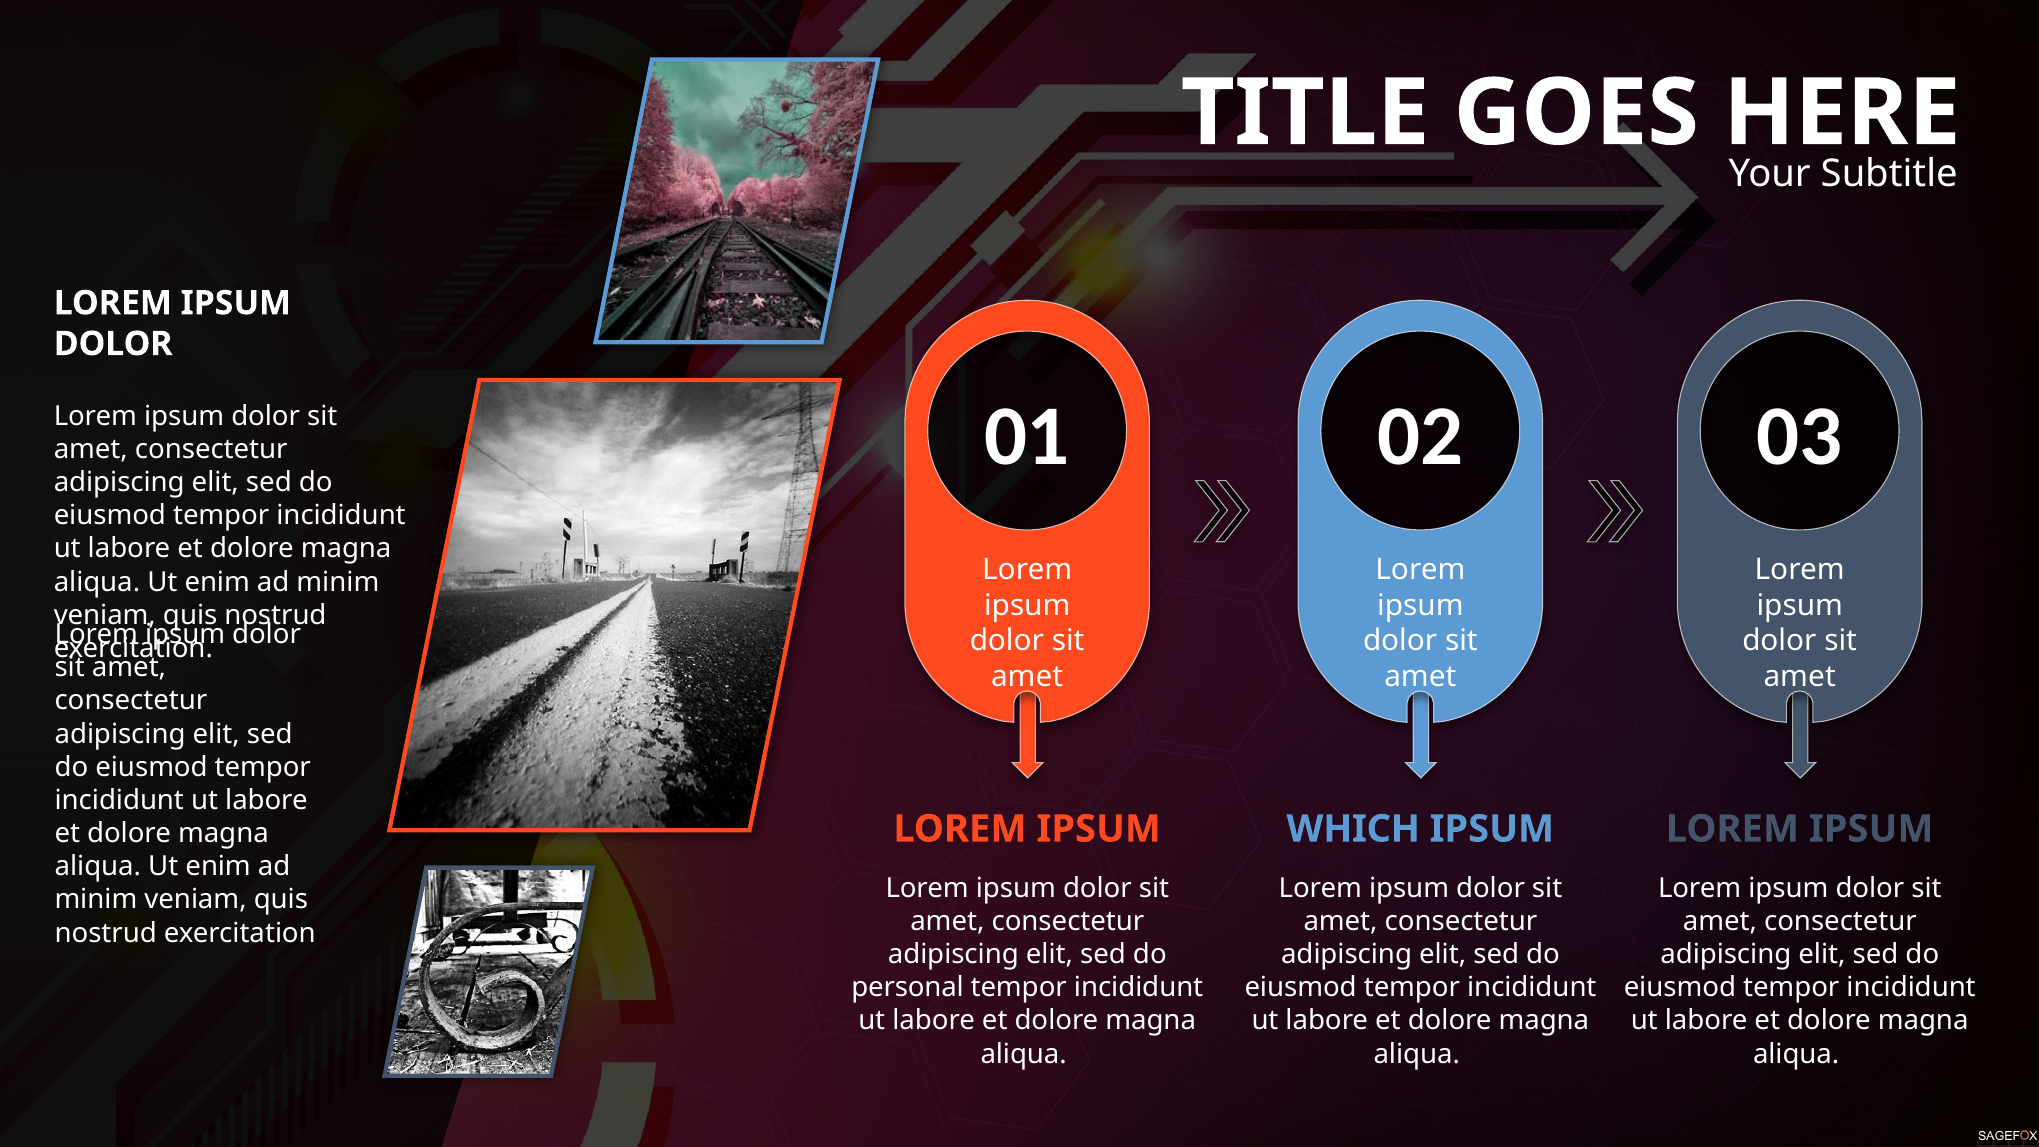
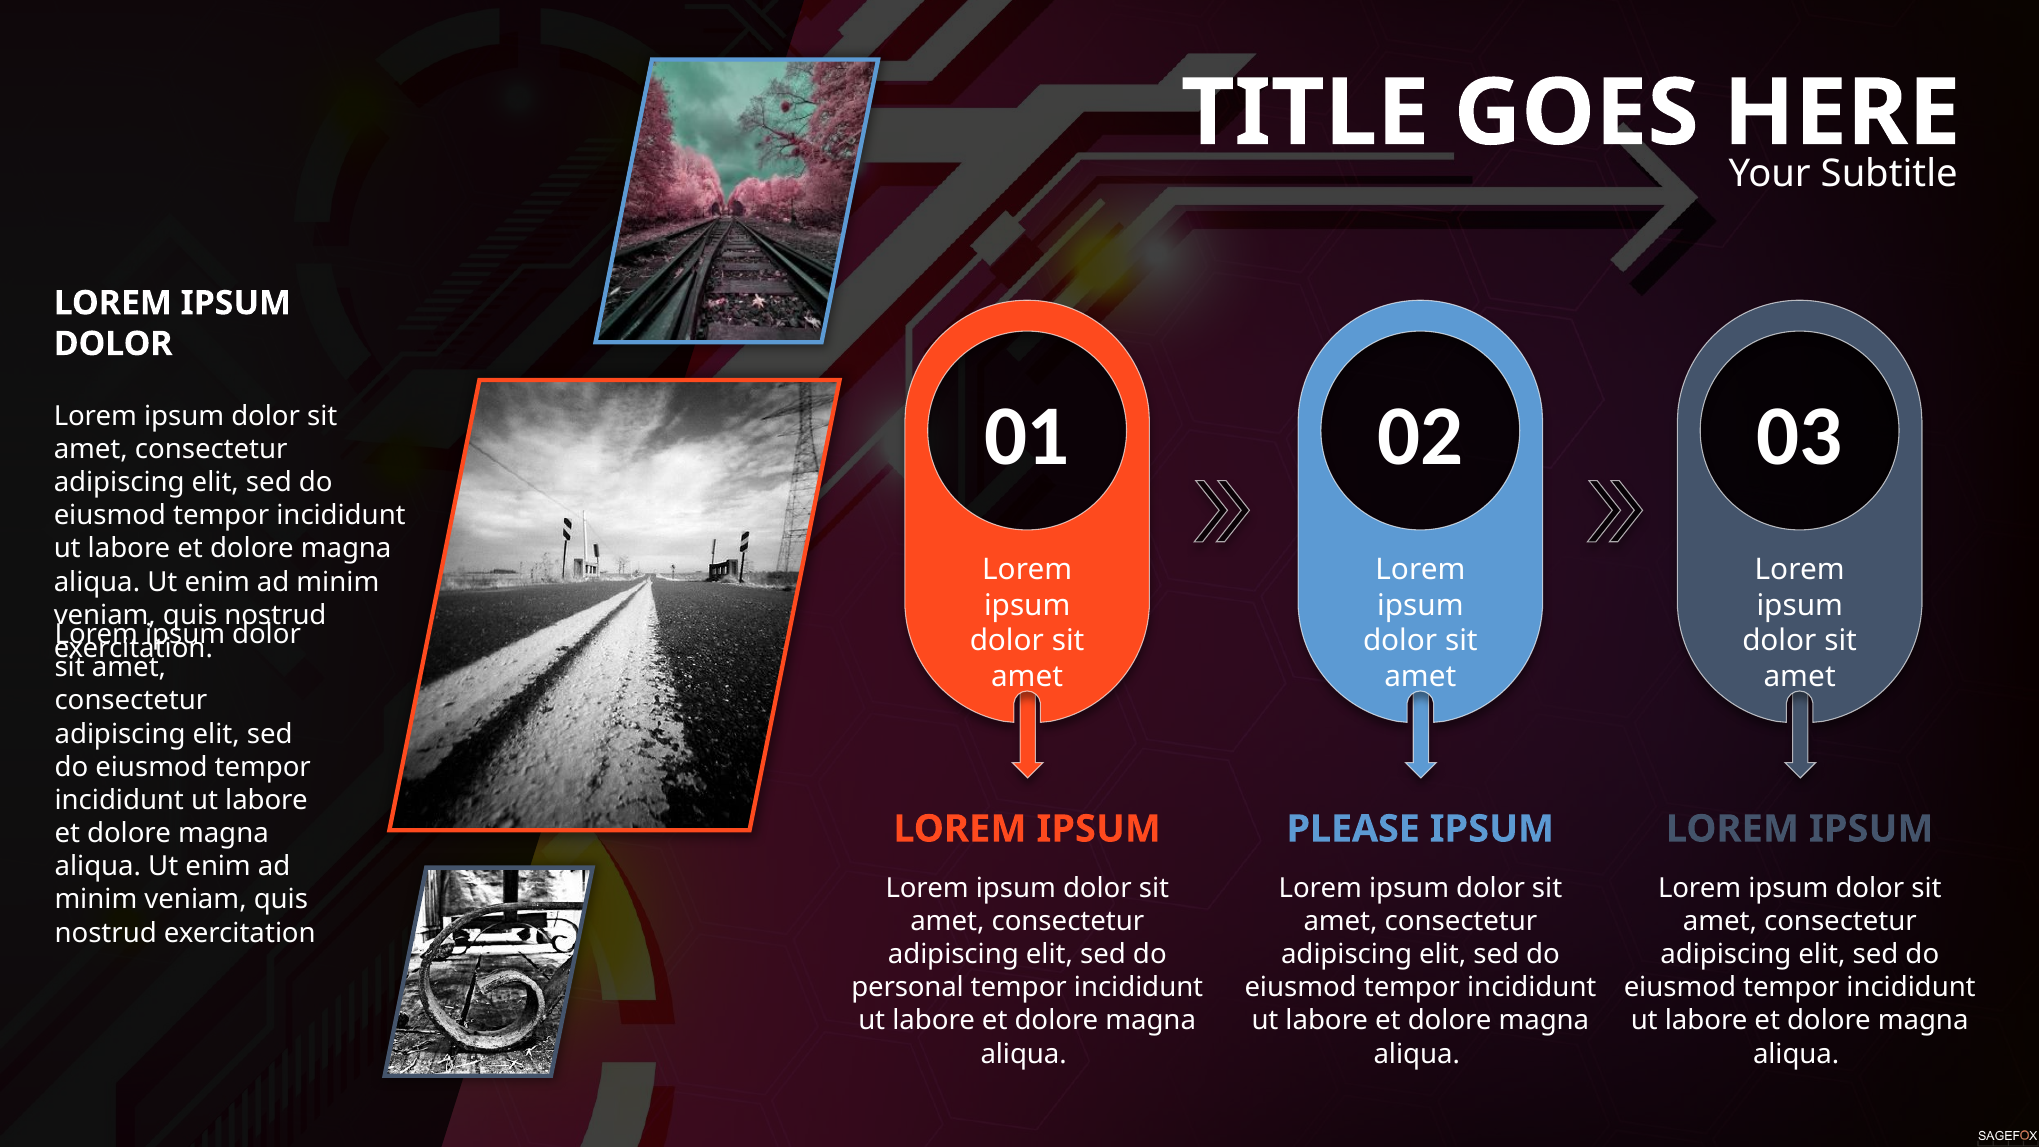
WHICH: WHICH -> PLEASE (1353, 829)
